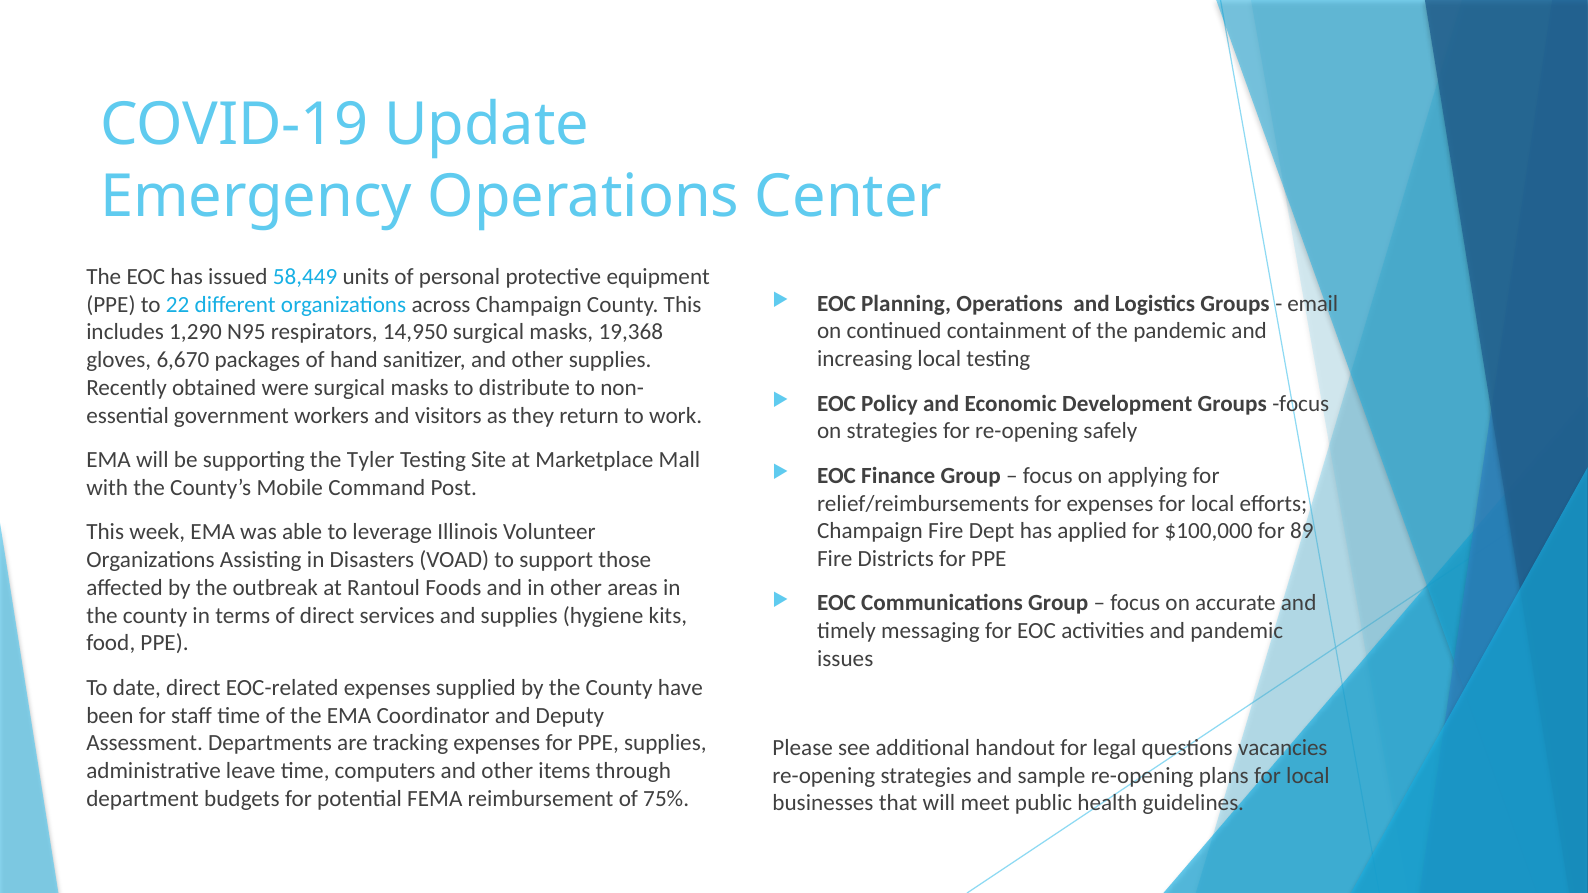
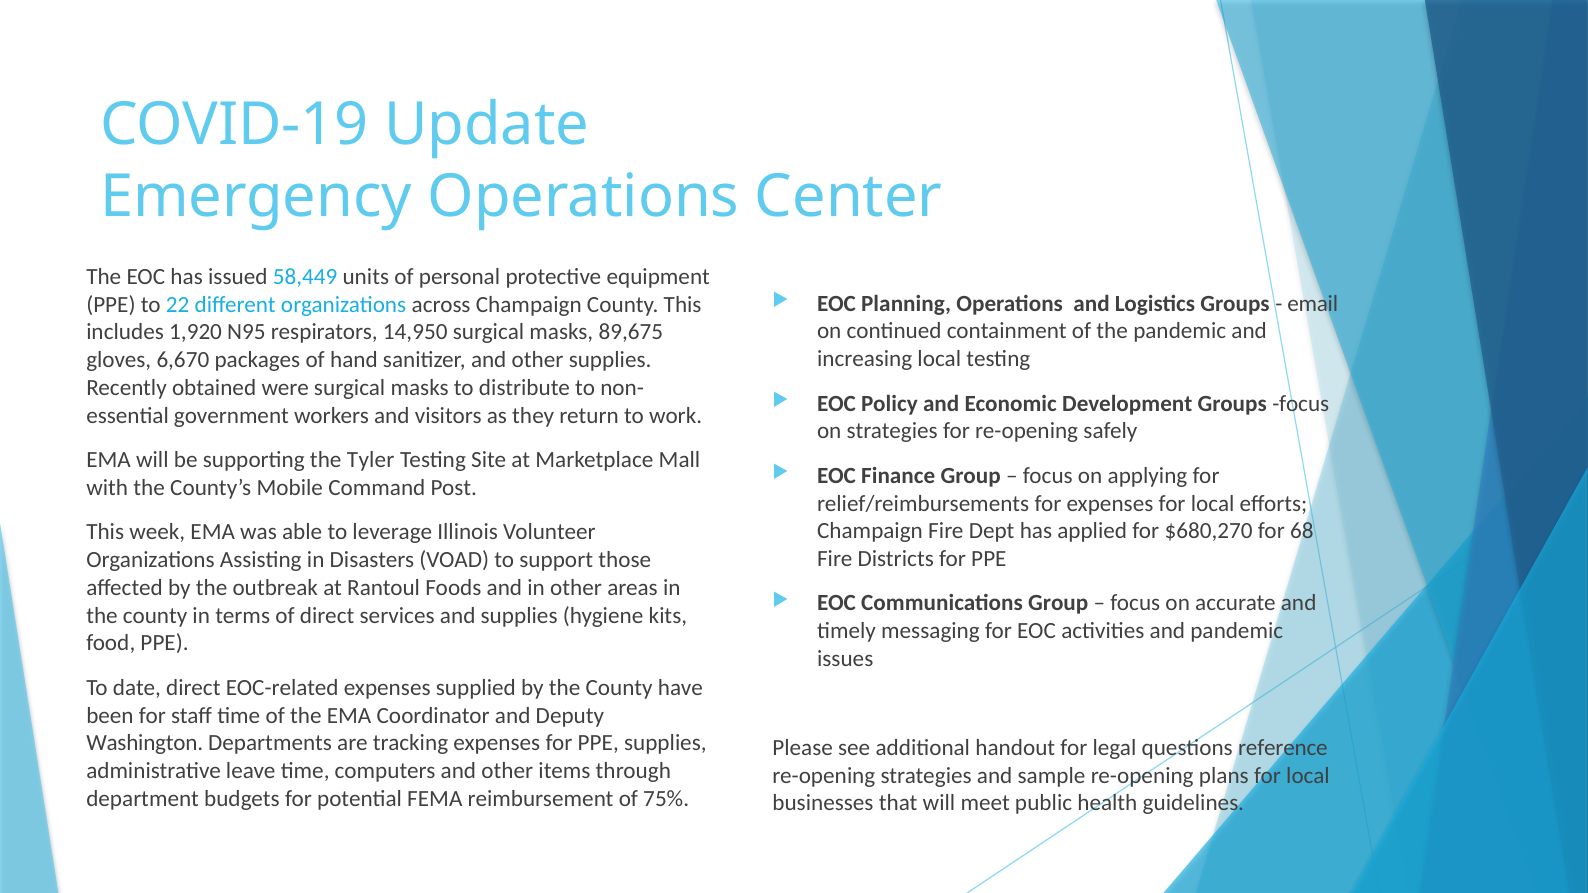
1,290: 1,290 -> 1,920 (196, 332)
19,368: 19,368 -> 89,675 (631, 332)
$100,000: $100,000 -> $680,270 (1209, 531)
89: 89 -> 68 (1302, 531)
Assessment: Assessment -> Washington (145, 743)
vacancies: vacancies -> reference (1283, 748)
